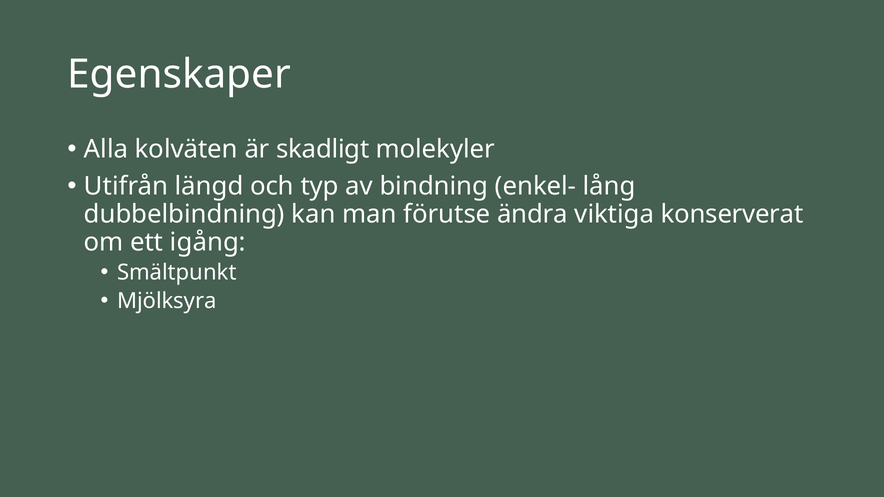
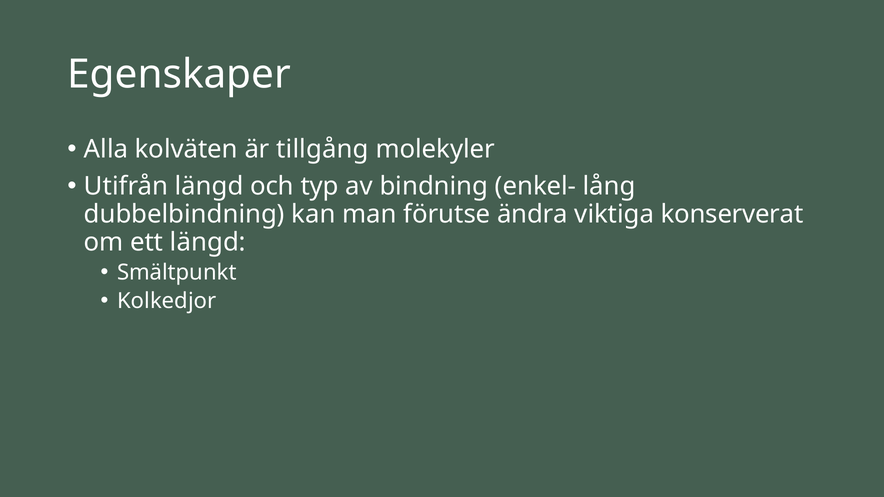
skadligt: skadligt -> tillgång (323, 149)
ett igång: igång -> längd (208, 242)
Mjölksyra: Mjölksyra -> Kolkedjor (167, 301)
